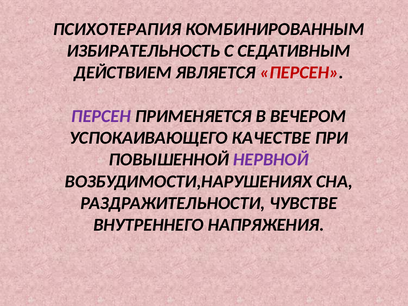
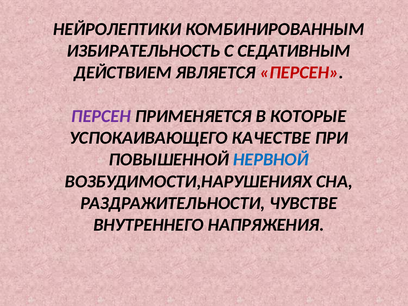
ПСИХОТЕРАПИЯ: ПСИХОТЕРАПИЯ -> НЕЙРОЛЕПТИКИ (117, 29)
ВЕЧЕРОМ: ВЕЧЕРОМ -> КОТОРЫЕ (308, 116)
НЕРВНОЙ colour: purple -> blue (271, 160)
